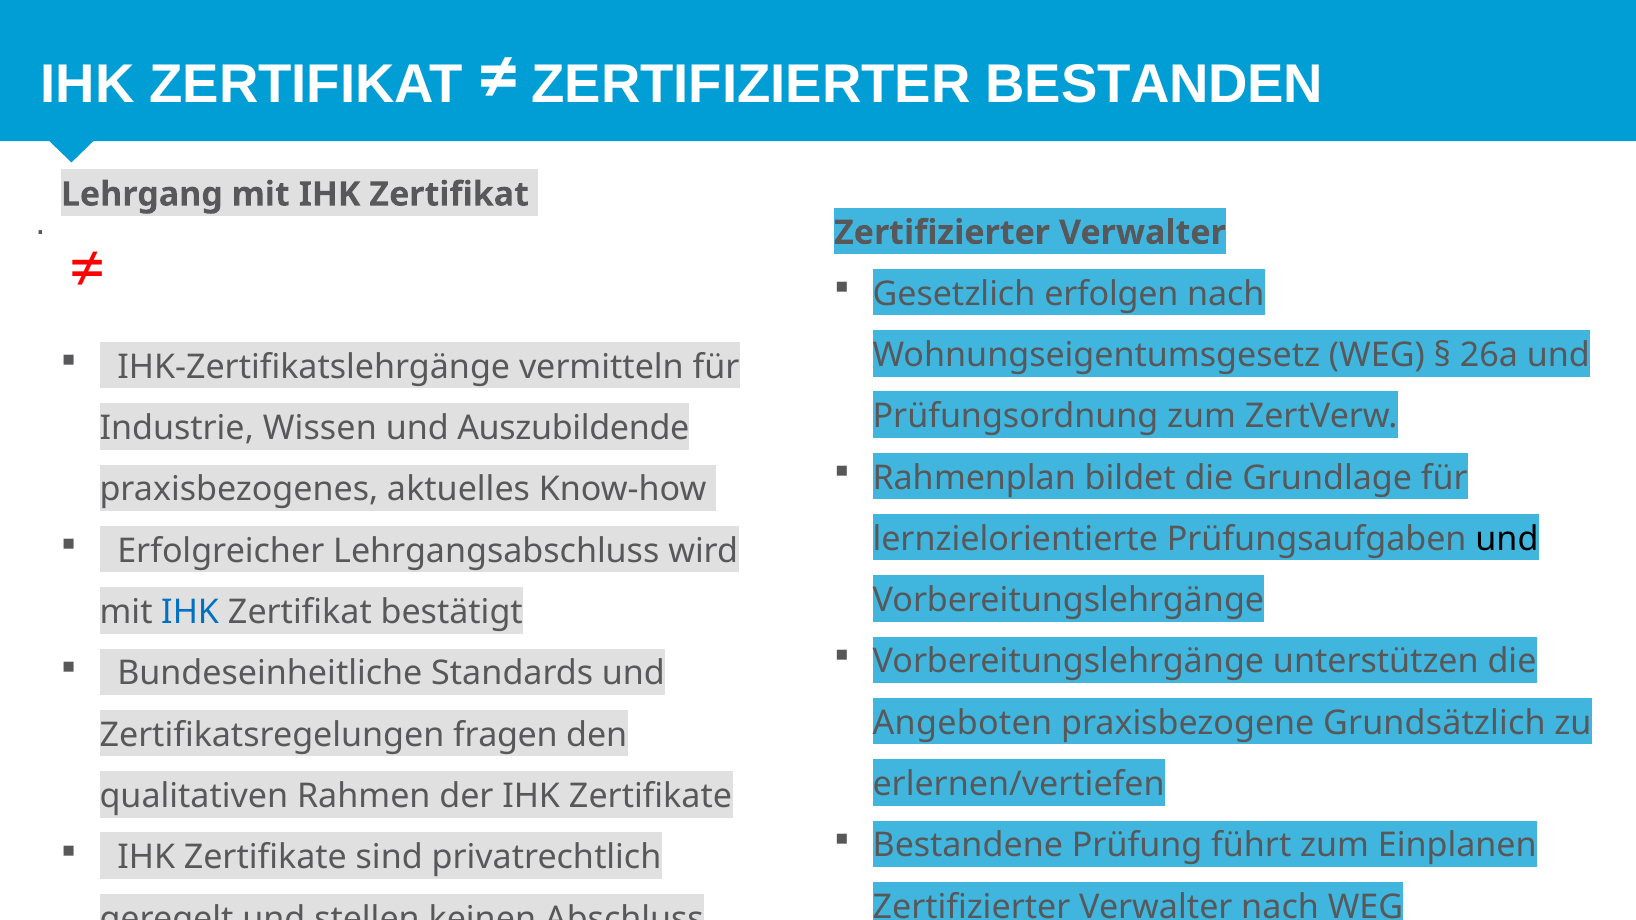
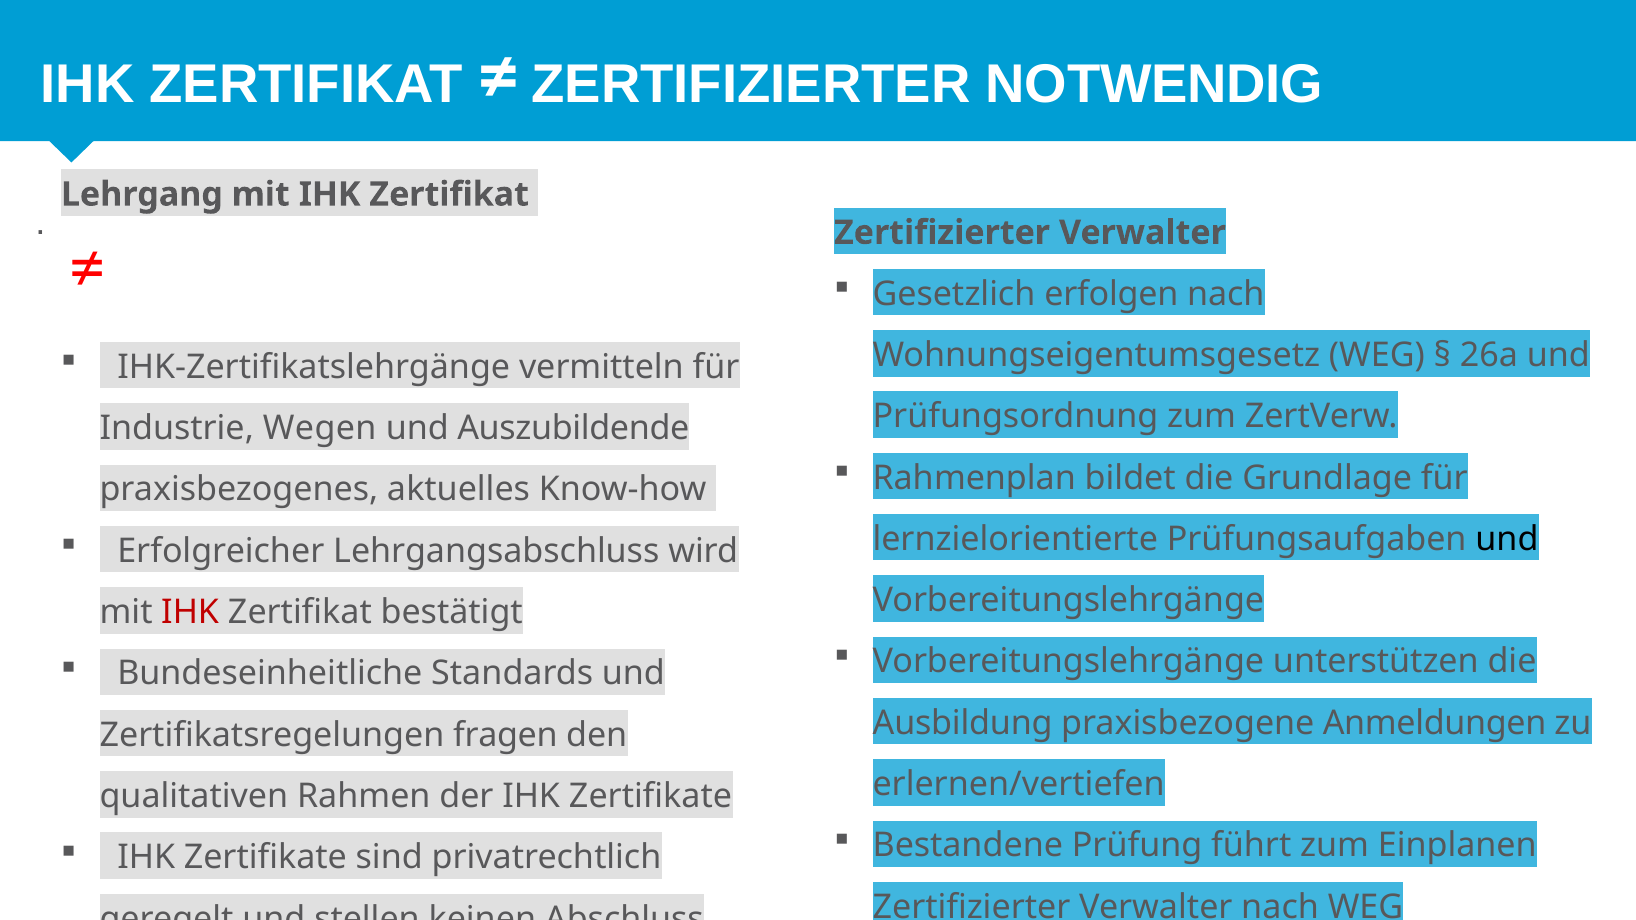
BESTANDEN: BESTANDEN -> NOTWENDIG (1154, 85)
Wissen: Wissen -> Wegen (320, 429)
IHK colour: blue -> red (190, 612)
Angeboten: Angeboten -> Ausbildung (963, 723)
Grundsätzlich: Grundsätzlich -> Anmeldungen (1435, 723)
